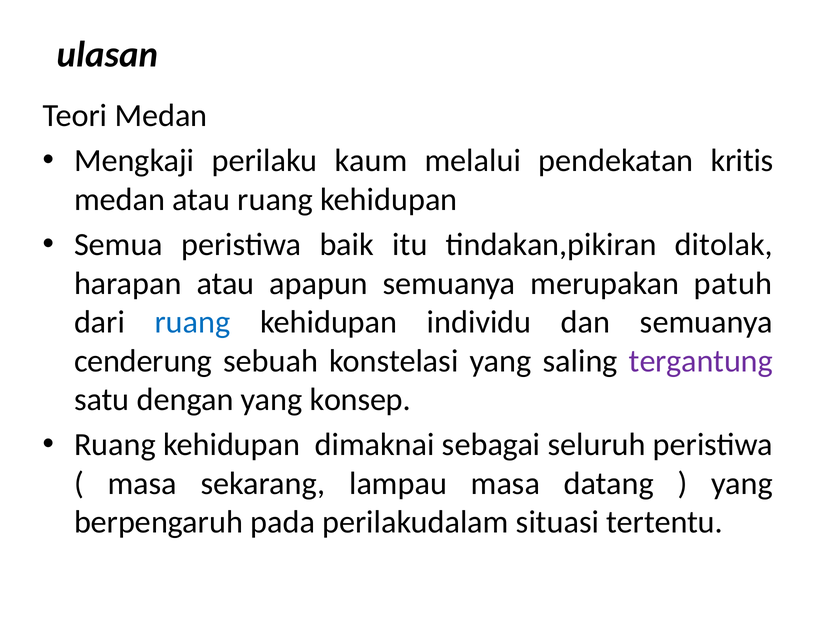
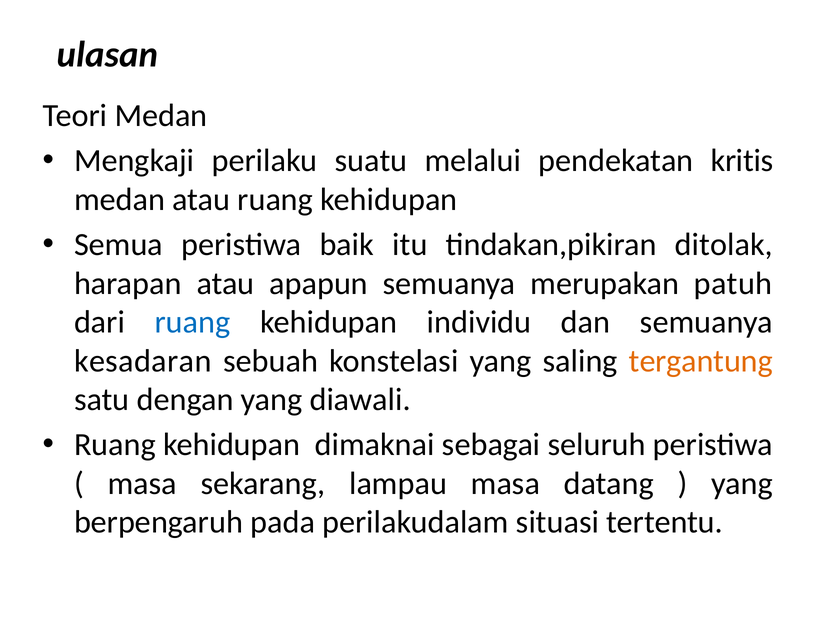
kaum: kaum -> suatu (371, 161)
cenderung: cenderung -> kesadaran (143, 361)
tergantung colour: purple -> orange (701, 361)
konsep: konsep -> diawali (360, 400)
